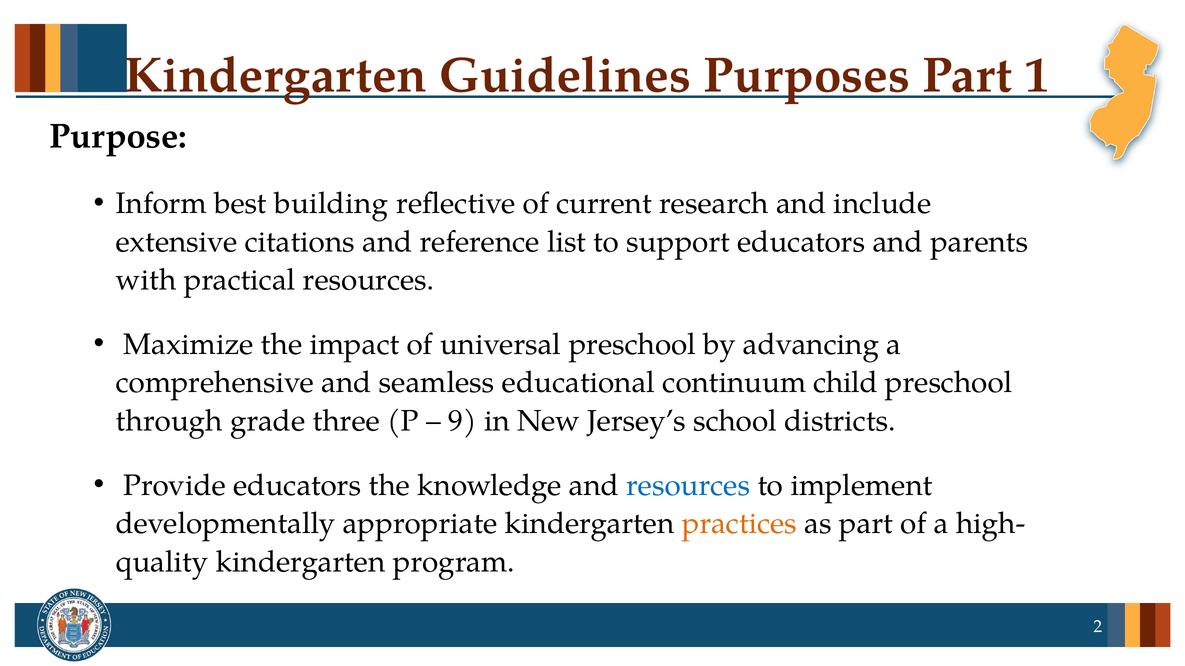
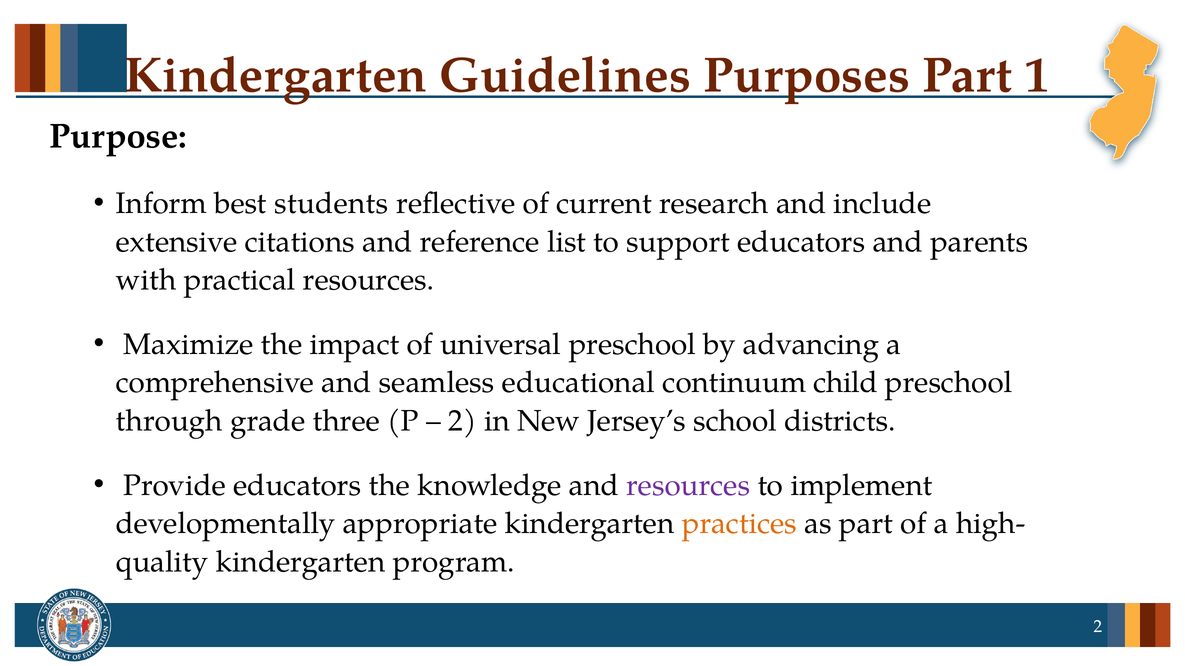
building: building -> students (331, 204)
9: 9 -> 2 (463, 421)
resources colour: blue -> purple (688, 486)
